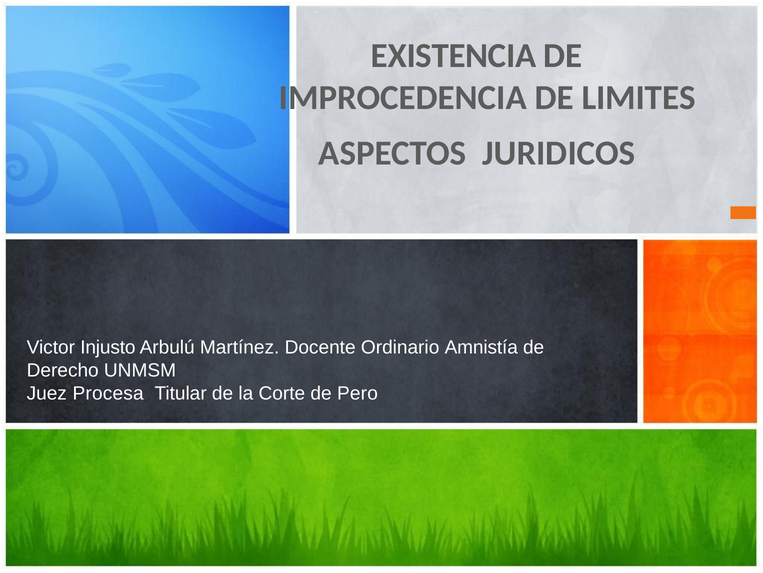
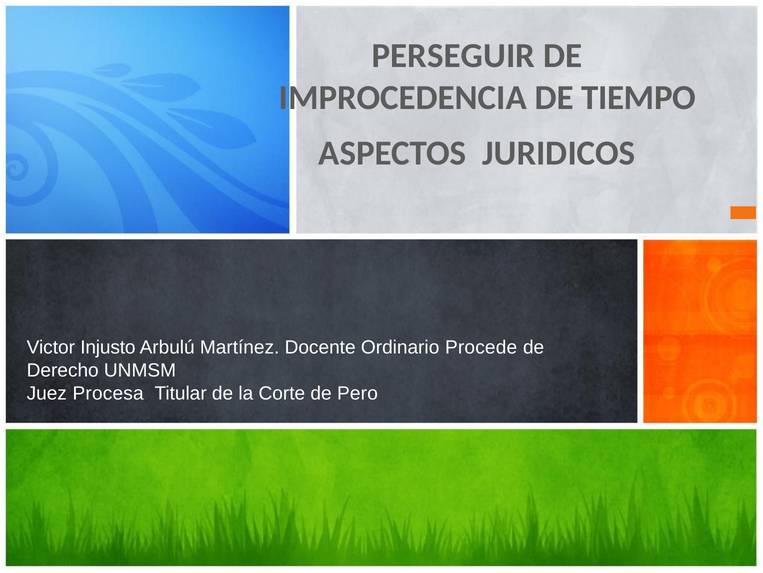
EXISTENCIA: EXISTENCIA -> PERSEGUIR (453, 55)
LIMITES: LIMITES -> TIEMPO (639, 97)
Amnistía: Amnistía -> Procede (481, 347)
